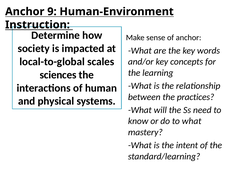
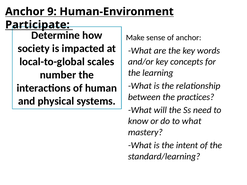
Instruction: Instruction -> Participate (37, 25)
sciences: sciences -> number (58, 75)
